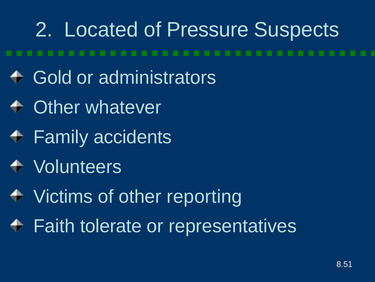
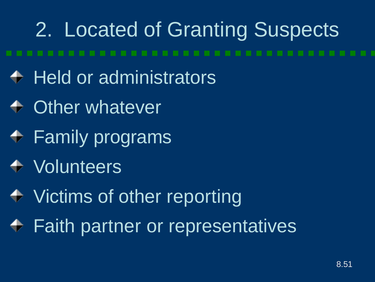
Pressure: Pressure -> Granting (207, 30)
Gold: Gold -> Held (52, 78)
accidents: accidents -> programs (133, 137)
tolerate: tolerate -> partner (111, 226)
